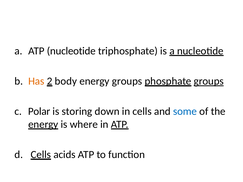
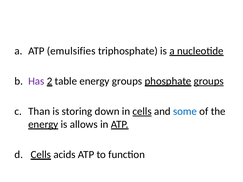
ATP nucleotide: nucleotide -> emulsifies (71, 51)
Has colour: orange -> purple (36, 81)
body: body -> table (66, 81)
Polar: Polar -> Than (39, 112)
cells underline: none -> present (142, 112)
where: where -> allows (84, 124)
